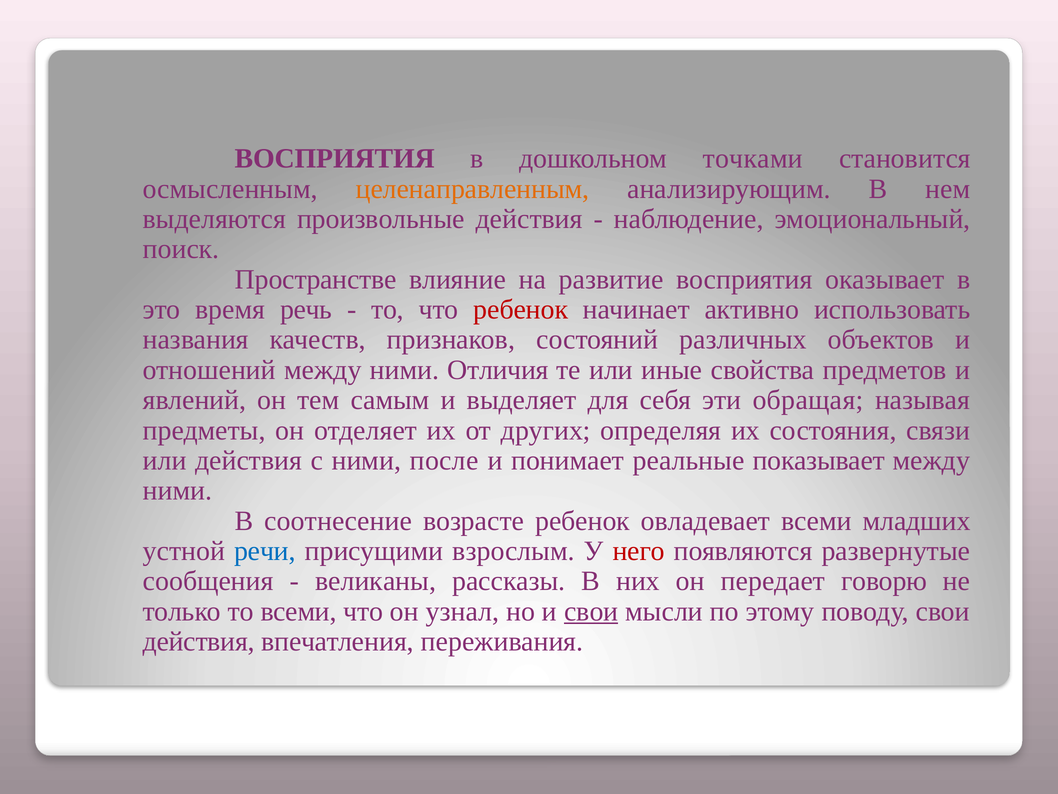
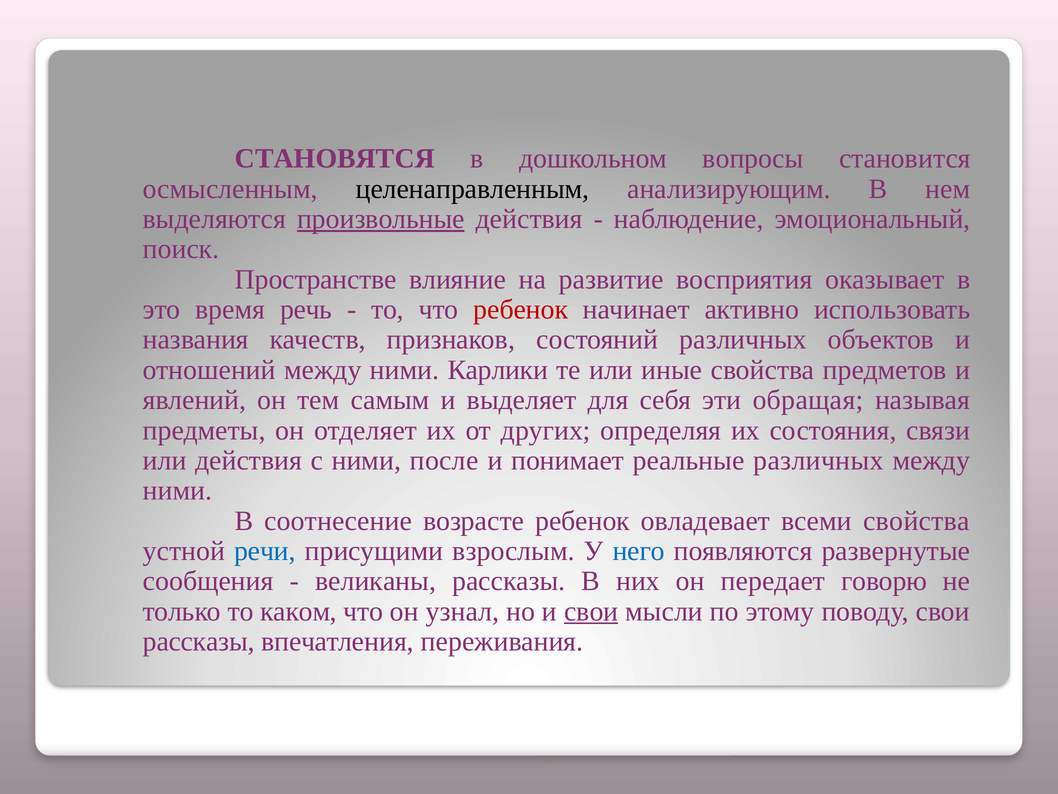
ВОСПРИЯТИЯ: ВОСПРИЯТИЯ -> СТАНОВЯТСЯ (335, 159)
точками: точками -> вопросы (753, 159)
целенаправленным colour: orange -> black (473, 189)
произвольные underline: none -> present (381, 219)
Отличия: Отличия -> Карлики (498, 370)
реальные показывает: показывает -> различных (818, 460)
всеми младших: младших -> свойства (916, 520)
него colour: red -> blue (639, 551)
то всеми: всеми -> каком (299, 611)
действия: действия -> рассказы (199, 641)
